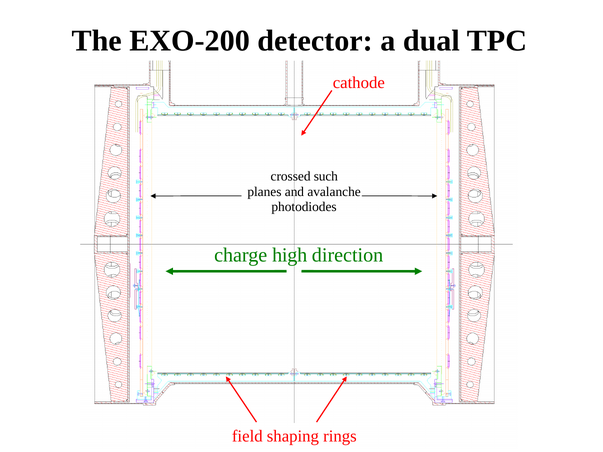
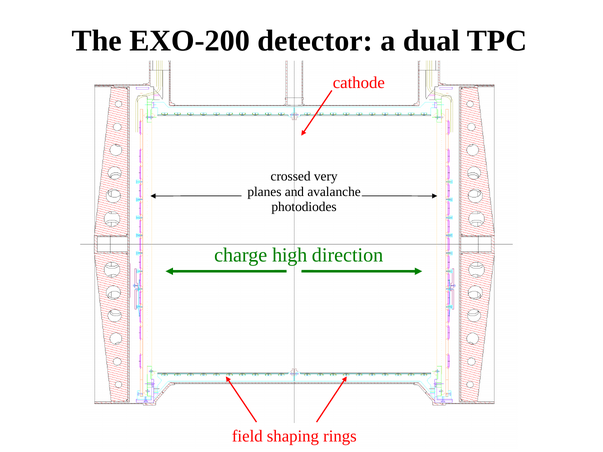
such: such -> very (326, 177)
